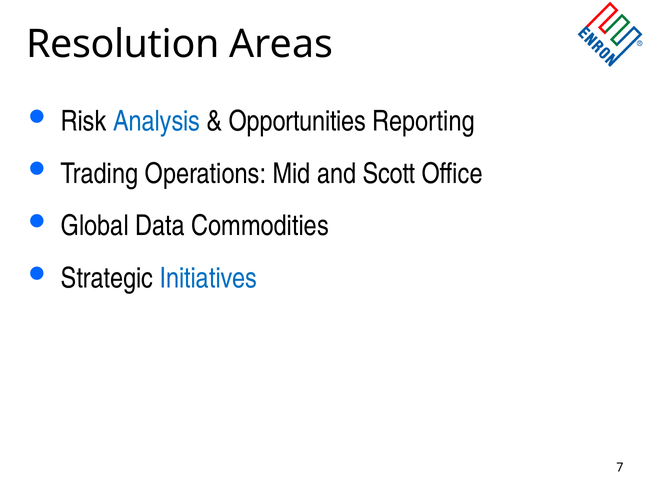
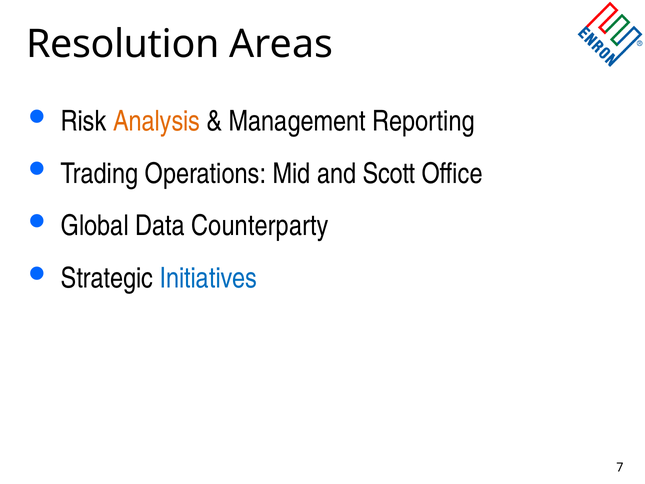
Analysis colour: blue -> orange (157, 121)
Opportunities: Opportunities -> Management (297, 121)
Commodities: Commodities -> Counterparty (260, 226)
